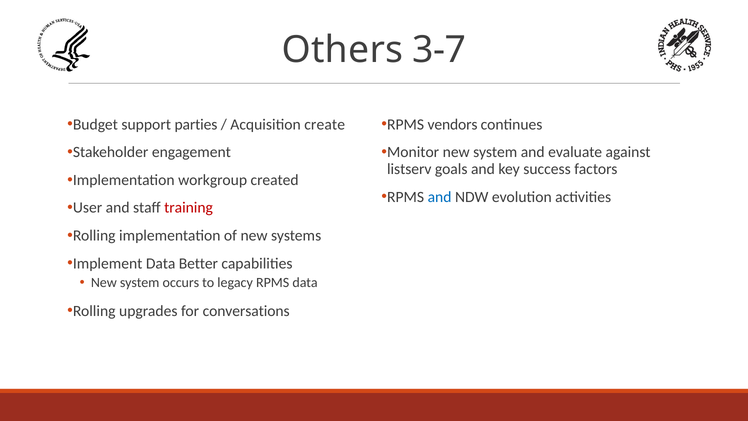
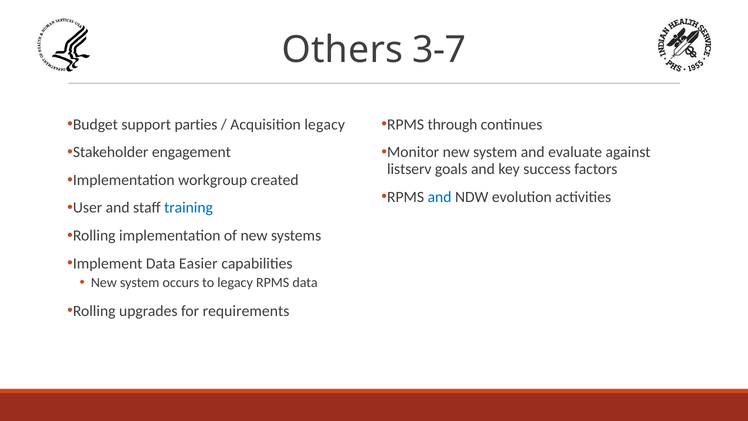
Acquisition create: create -> legacy (325, 124)
vendors: vendors -> through (453, 124)
training colour: red -> blue (189, 208)
Better: Better -> Easier (198, 263)
conversations: conversations -> requirements (246, 311)
